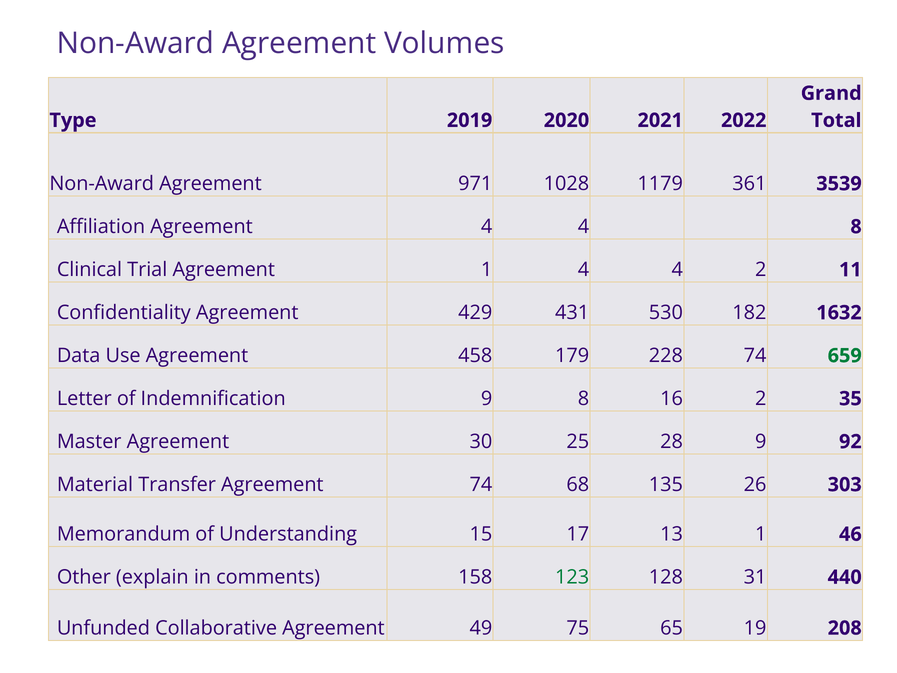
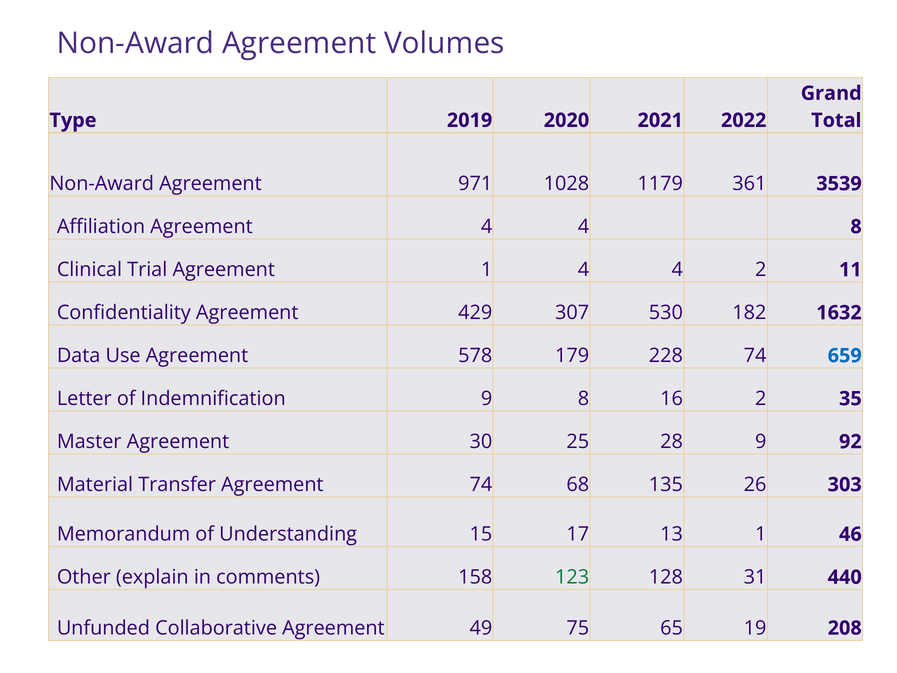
431: 431 -> 307 (572, 313)
458: 458 -> 578 (475, 356)
659 colour: green -> blue (845, 356)
